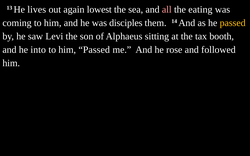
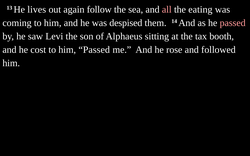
lowest: lowest -> follow (99, 9)
disciples: disciples -> despised (126, 23)
passed colour: yellow -> pink (233, 23)
into: into -> cost (38, 50)
